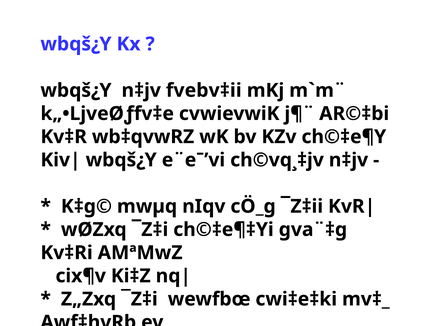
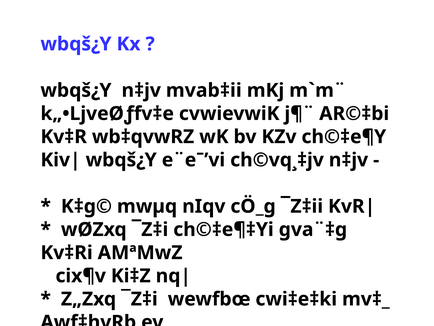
fvebv‡ii: fvebv‡ii -> mvab‡ii (204, 90)
